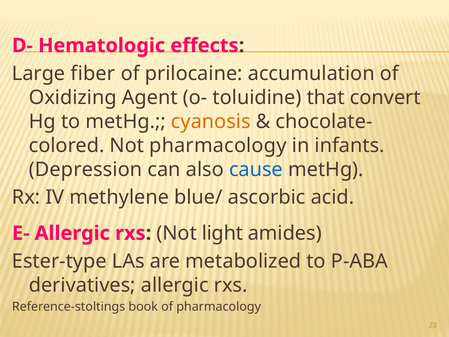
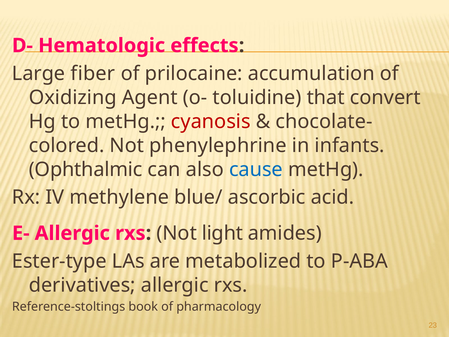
cyanosis colour: orange -> red (211, 121)
Not pharmacology: pharmacology -> phenylephrine (218, 145)
Depression: Depression -> Ophthalmic (86, 169)
